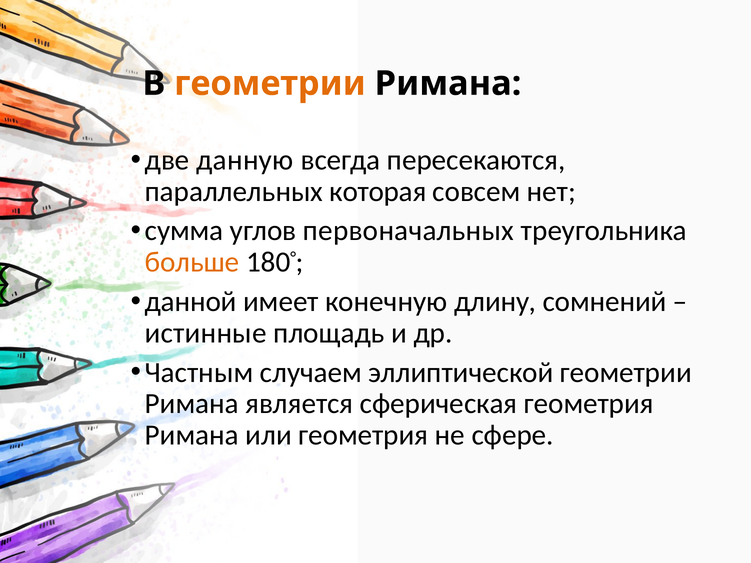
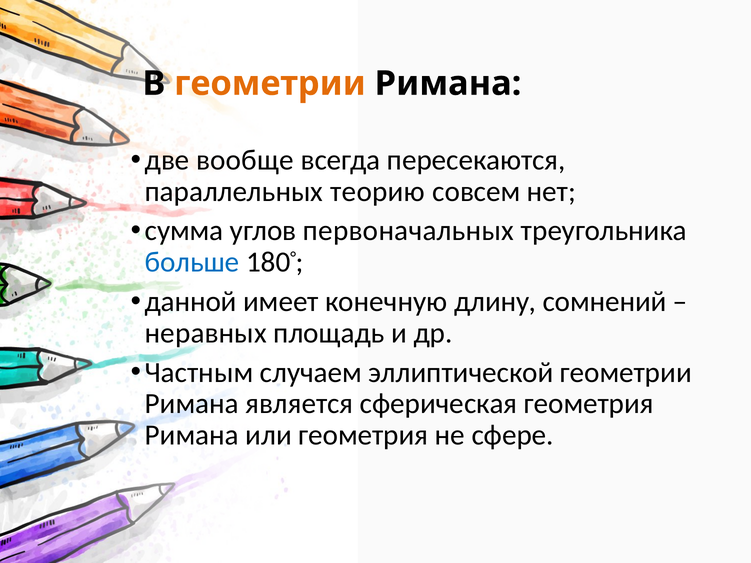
данную: данную -> вообще (245, 160)
которая: которая -> теорию (378, 192)
больше colour: orange -> blue (192, 262)
истинные: истинные -> неравных (206, 333)
